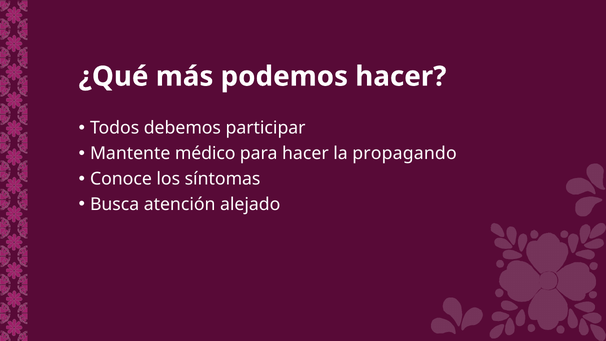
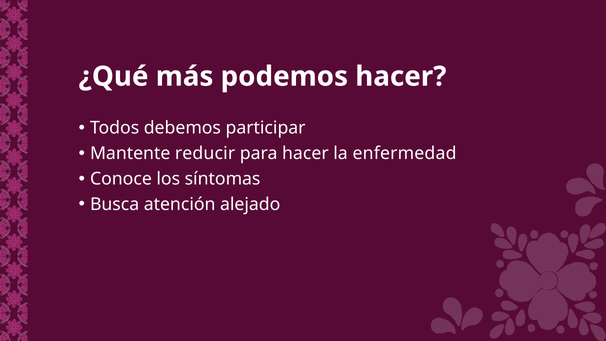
médico: médico -> reducir (205, 153)
propagando: propagando -> enfermedad (405, 153)
